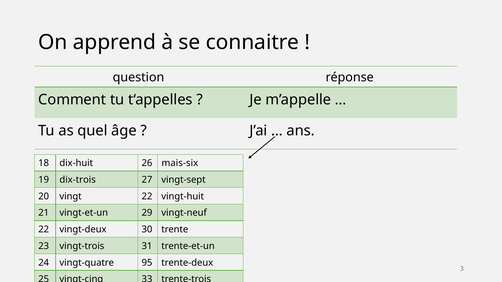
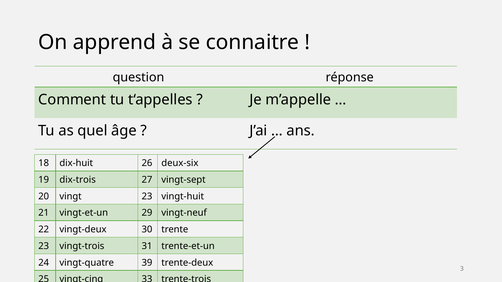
mais-six: mais-six -> deux-six (180, 163)
vingt 22: 22 -> 23 (147, 197)
95: 95 -> 39 (147, 263)
